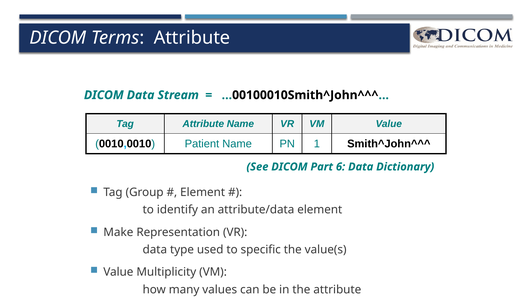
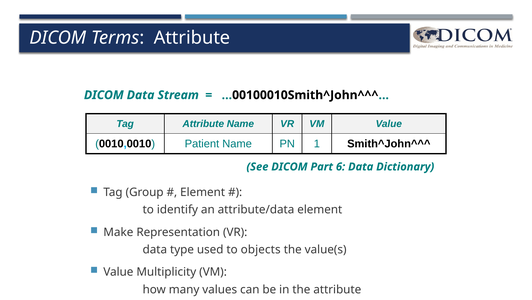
specific: specific -> objects (261, 249)
